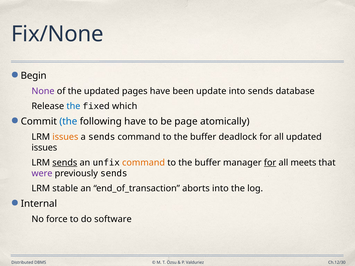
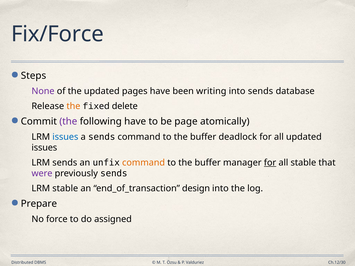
Fix/None: Fix/None -> Fix/Force (57, 34)
Begin: Begin -> Steps (34, 76)
update: update -> writing (211, 91)
the colour: blue -> orange (73, 106)
which: which -> delete (125, 106)
the colour: blue -> purple (68, 122)
issues colour: orange -> blue (65, 137)
sends underline: present -> none (65, 163)
all meets: meets -> stable (303, 163)
aborts: aborts -> design (196, 188)
Internal: Internal -> Prepare (39, 204)
software: software -> assigned (113, 219)
